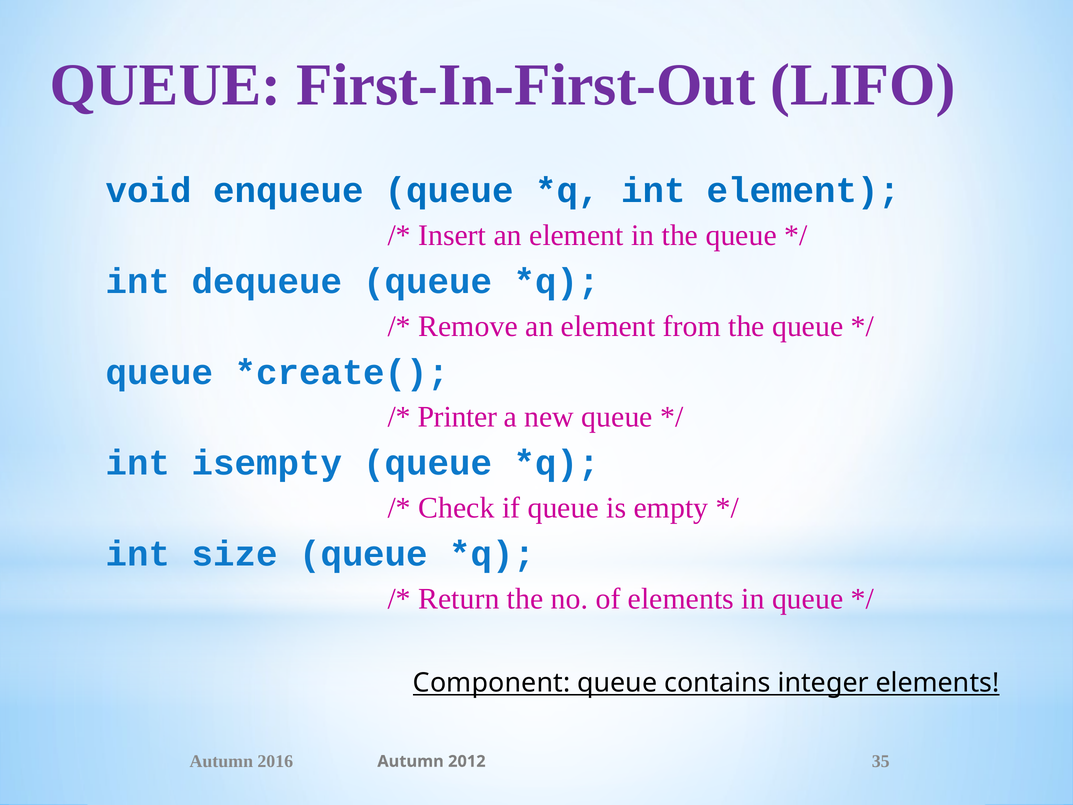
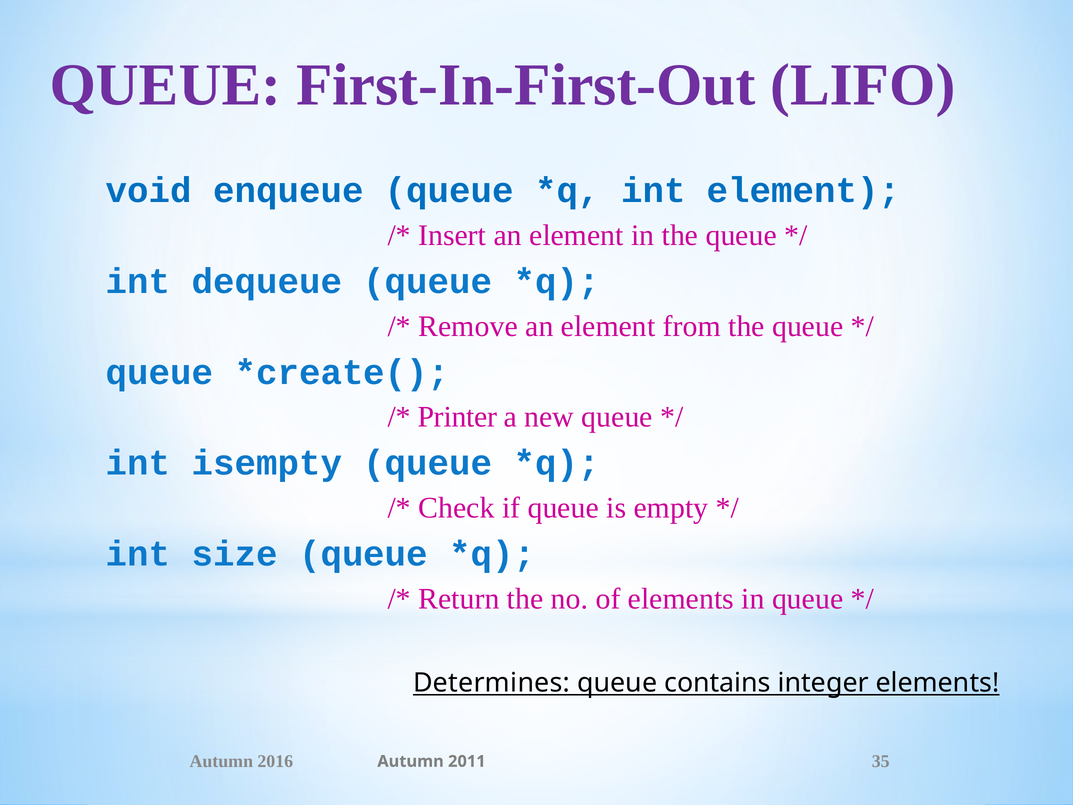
Component: Component -> Determines (492, 682)
2012: 2012 -> 2011 (467, 761)
